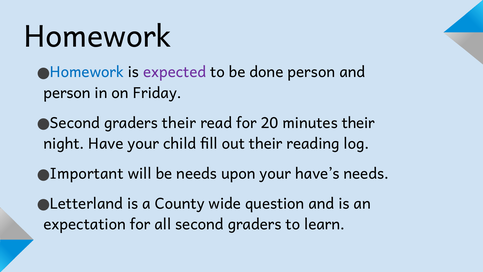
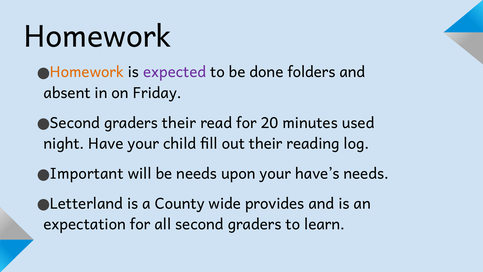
Homework colour: blue -> orange (87, 72)
done person: person -> folders (311, 72)
person: person -> absent (67, 93)
minutes their: their -> used (358, 123)
question: question -> provides (275, 204)
